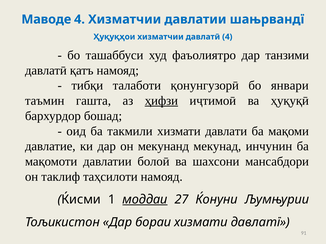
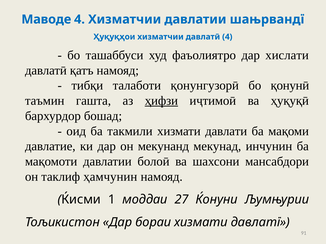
танзими: танзими -> хислати (287, 55)
январи: январи -> қонунӣ (290, 86)
таҳсилоти: таҳсилоти -> ҳамчунин (110, 177)
моддаи underline: present -> none (145, 200)
